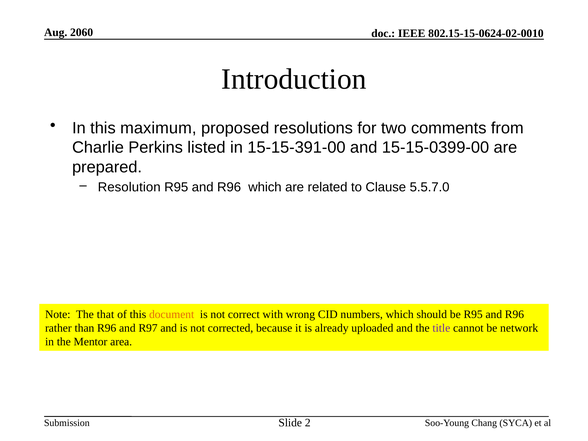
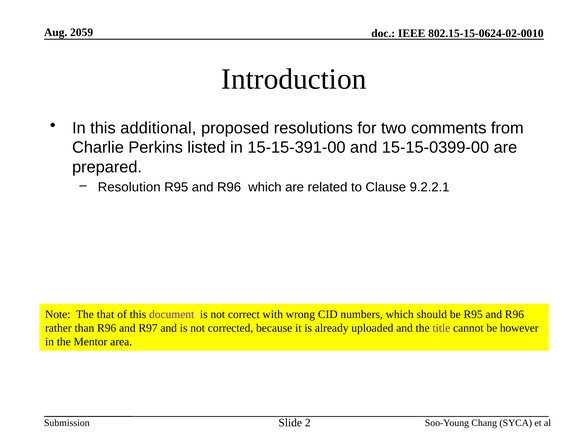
2060: 2060 -> 2059 (82, 32)
maximum: maximum -> additional (158, 128)
5.5.7.0: 5.5.7.0 -> 9.2.2.1 (430, 187)
document colour: orange -> purple (172, 314)
network: network -> however (519, 328)
